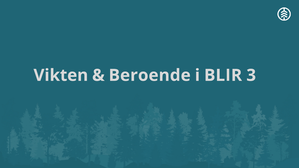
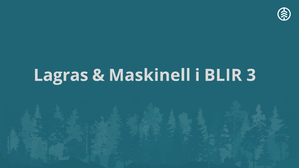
Vikten: Vikten -> Lagras (61, 75)
Beroende: Beroende -> Maskinell (150, 75)
